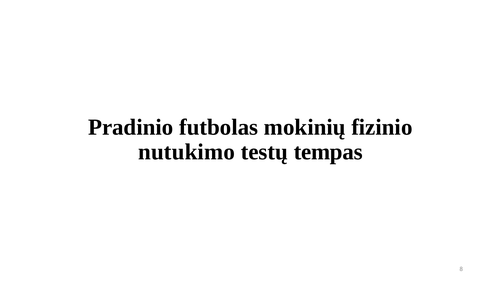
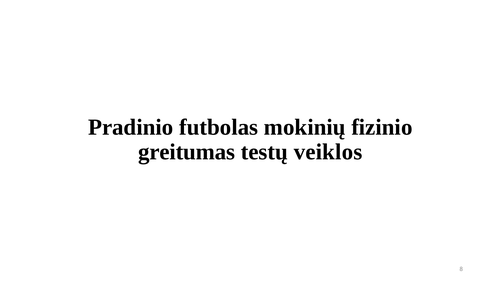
nutukimo: nutukimo -> greitumas (187, 152)
tempas: tempas -> veiklos (328, 152)
